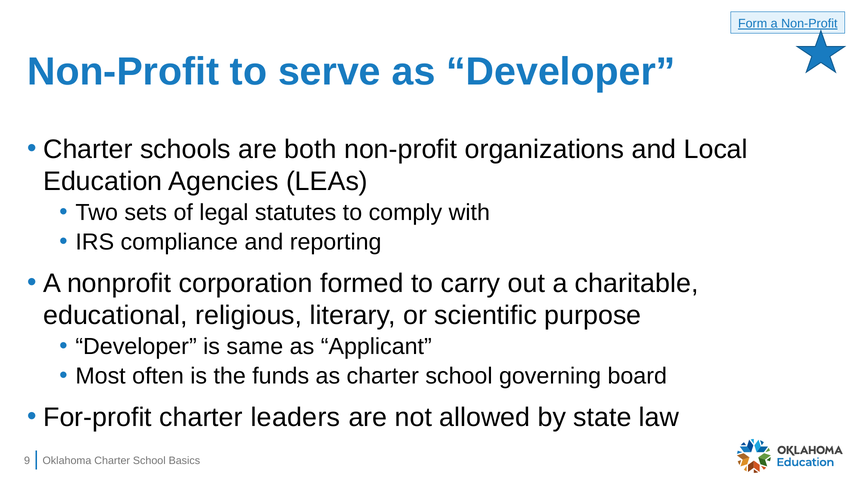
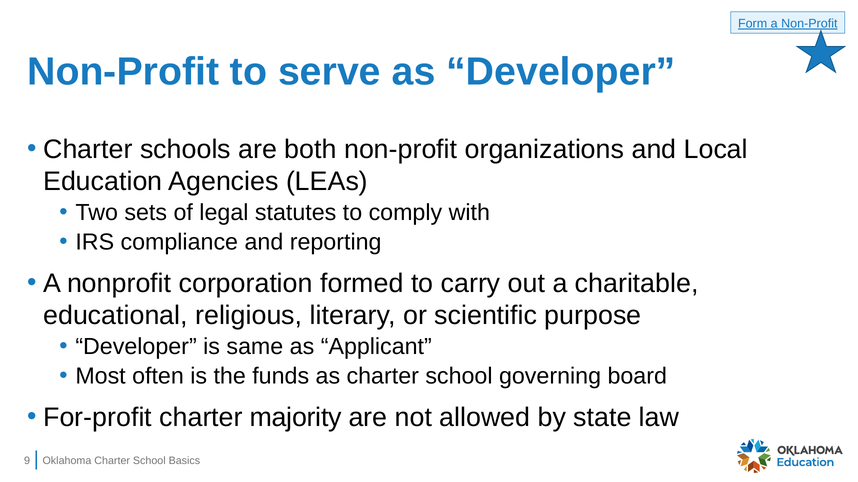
leaders: leaders -> majority (296, 418)
